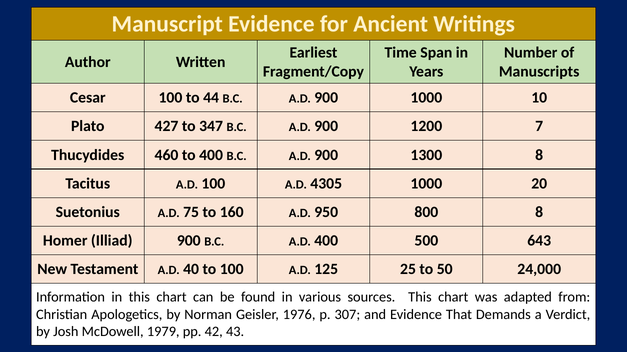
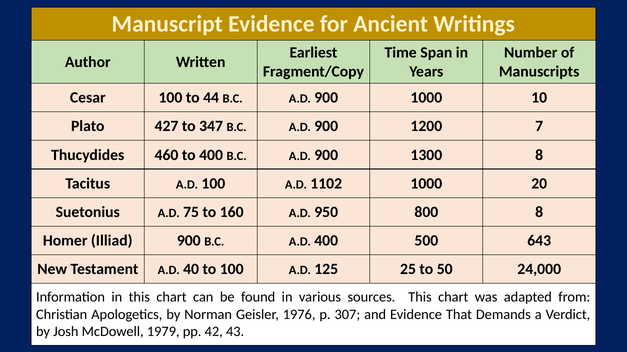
4305: 4305 -> 1102 (326, 184)
